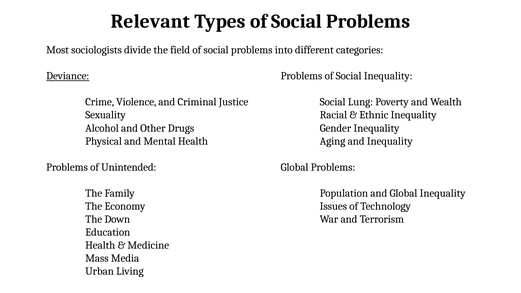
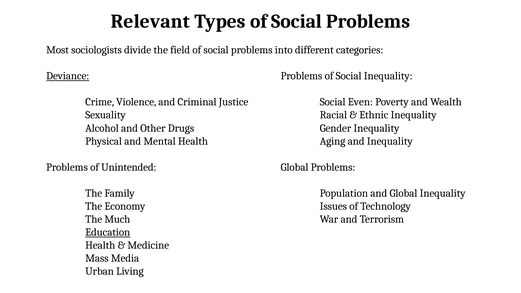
Lung: Lung -> Even (360, 102)
Down: Down -> Much (117, 219)
Education underline: none -> present (108, 232)
